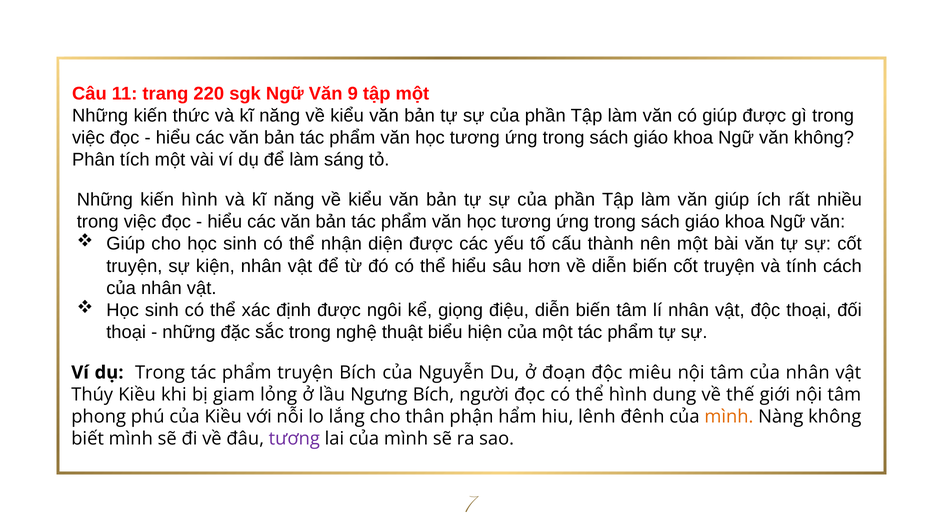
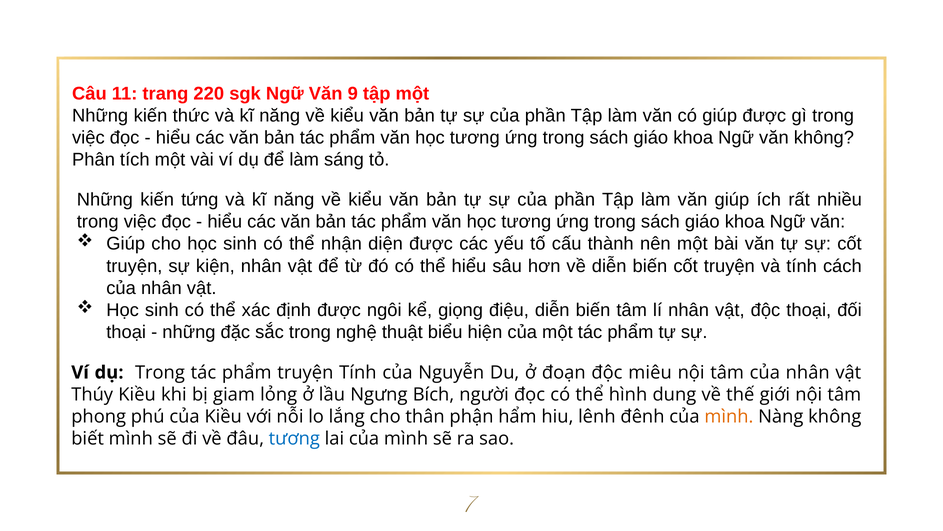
kiến hình: hình -> tứng (200, 200)
truyện Bích: Bích -> Tính (358, 372)
tương colour: purple -> blue (294, 438)
